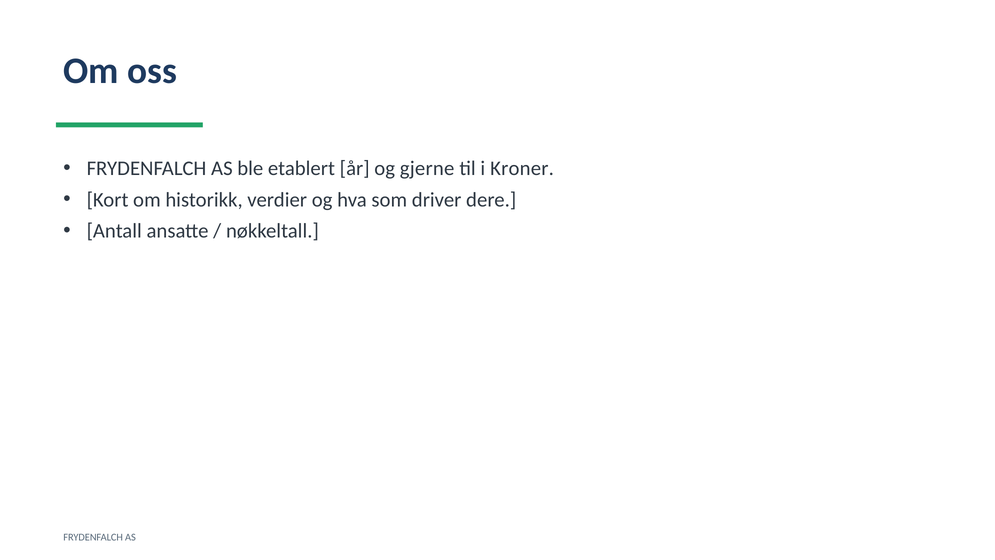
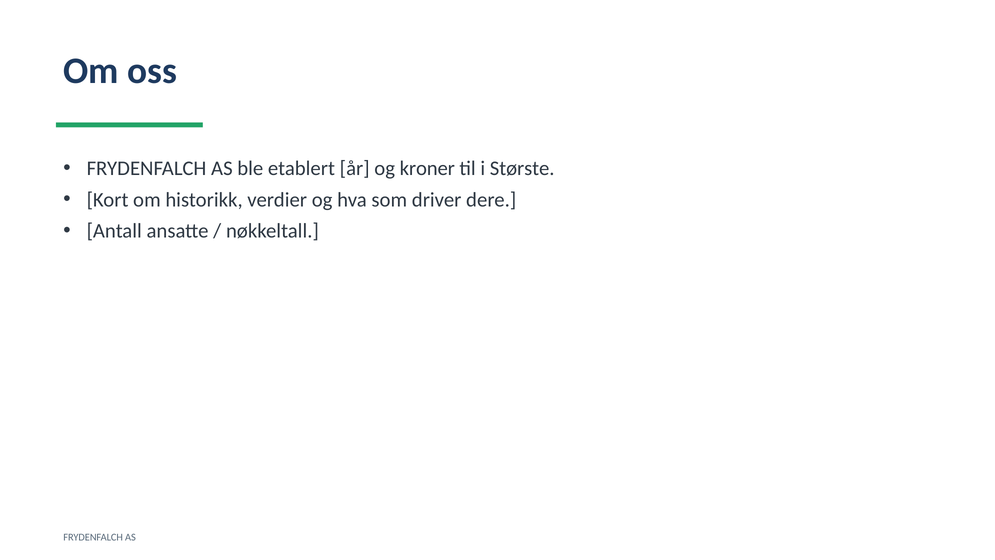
gjerne: gjerne -> kroner (427, 169)
Kroner: Kroner -> Største (522, 169)
